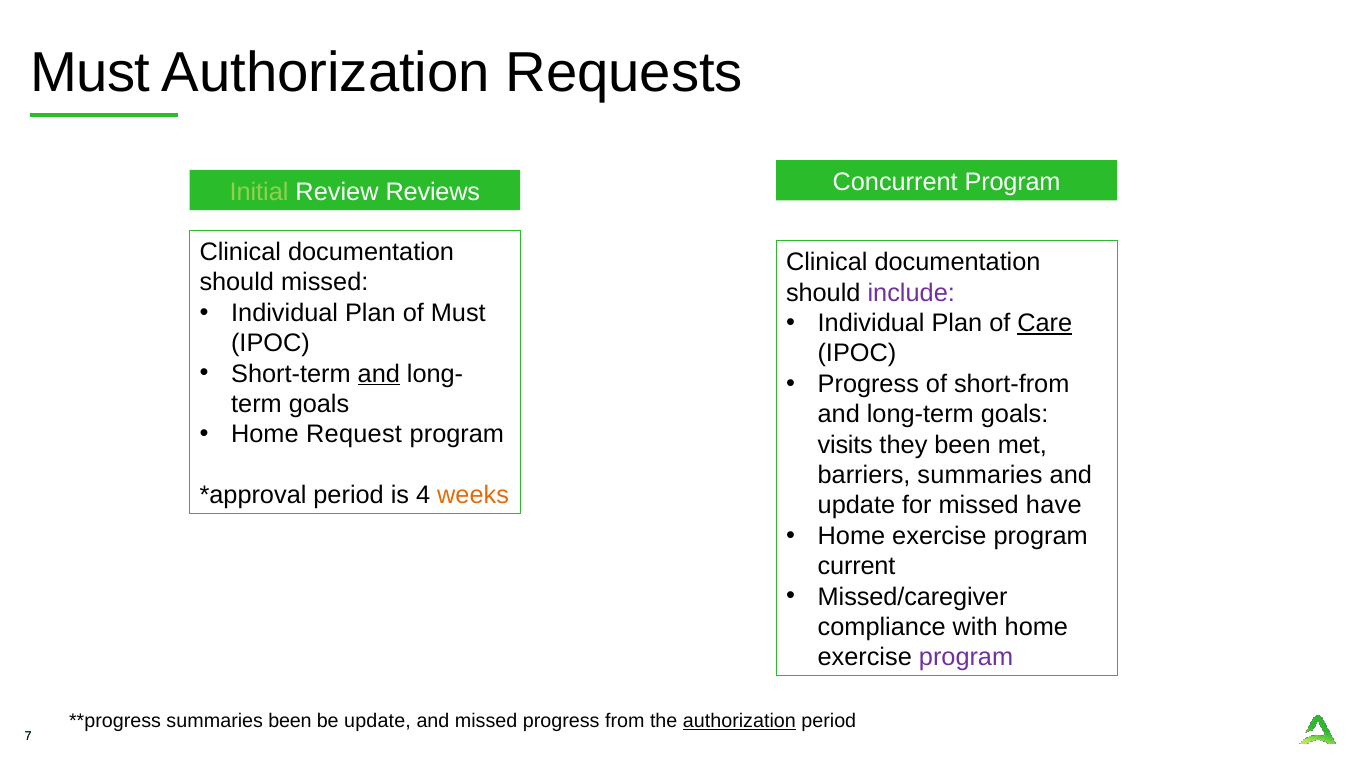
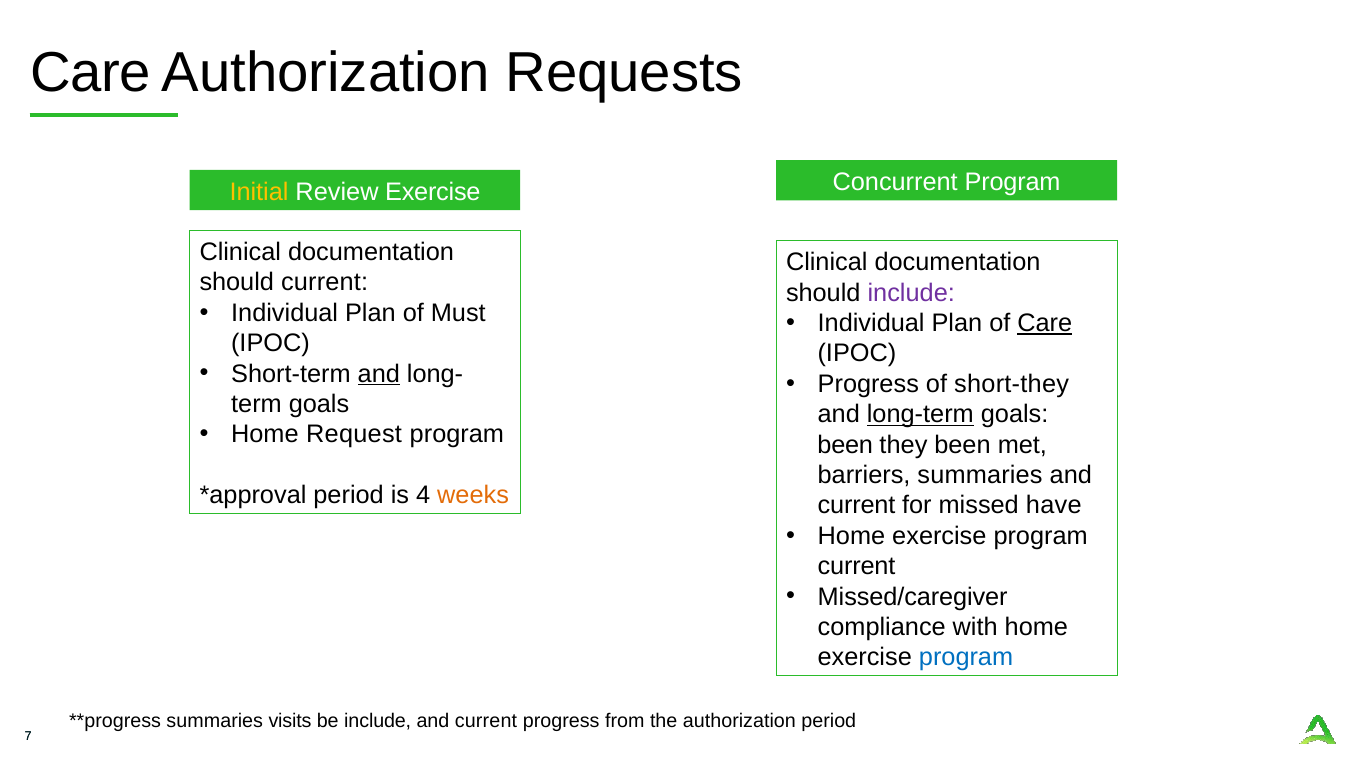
Must: Must -> Care (90, 73)
Initial colour: light green -> yellow (259, 192)
Review Reviews: Reviews -> Exercise (433, 192)
should missed: missed -> current (325, 283)
short-from: short-from -> short-they (1012, 384)
long-term underline: none -> present (920, 414)
visits: visits -> been (845, 445)
update: update -> current (857, 506)
program colour: purple -> blue (966, 658)
summaries been: been -> visits (290, 721)
be update: update -> include (378, 721)
missed: missed -> current (486, 721)
authorization underline: present -> none (739, 721)
